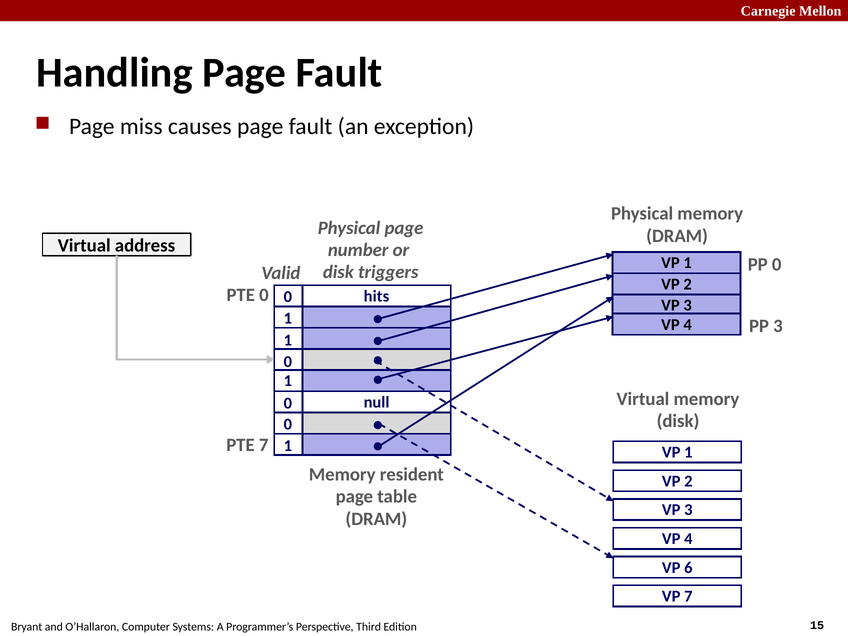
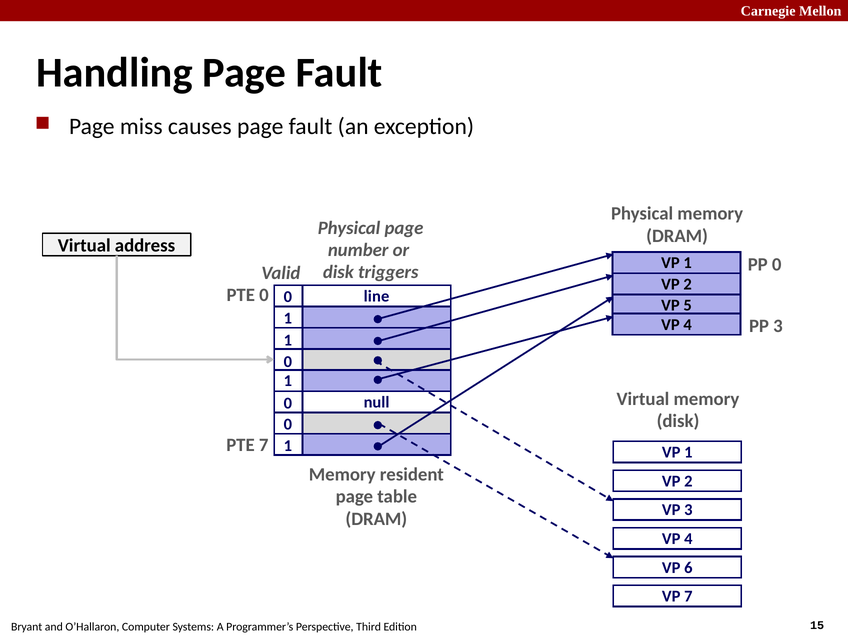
hits: hits -> line (376, 296)
3: 3 -> 5 (688, 305)
